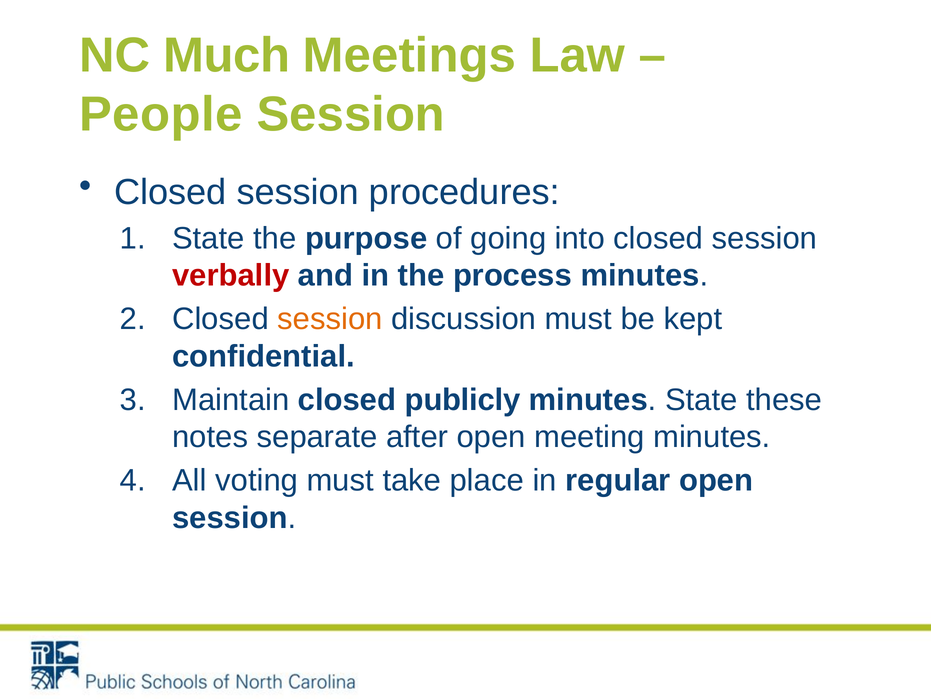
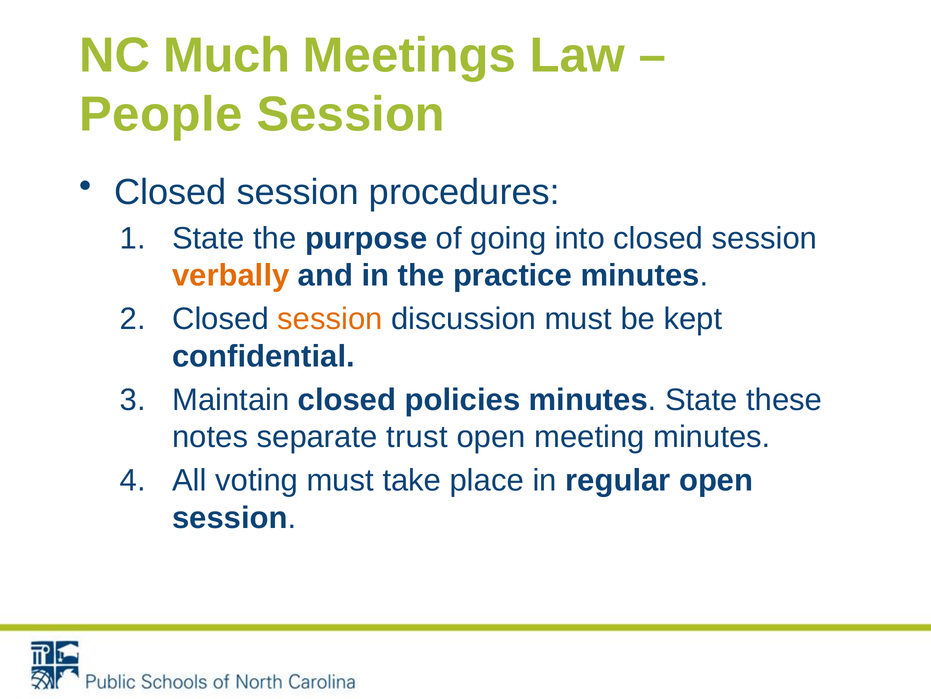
verbally colour: red -> orange (231, 275)
process: process -> practice (513, 275)
publicly: publicly -> policies (463, 399)
after: after -> trust (417, 437)
